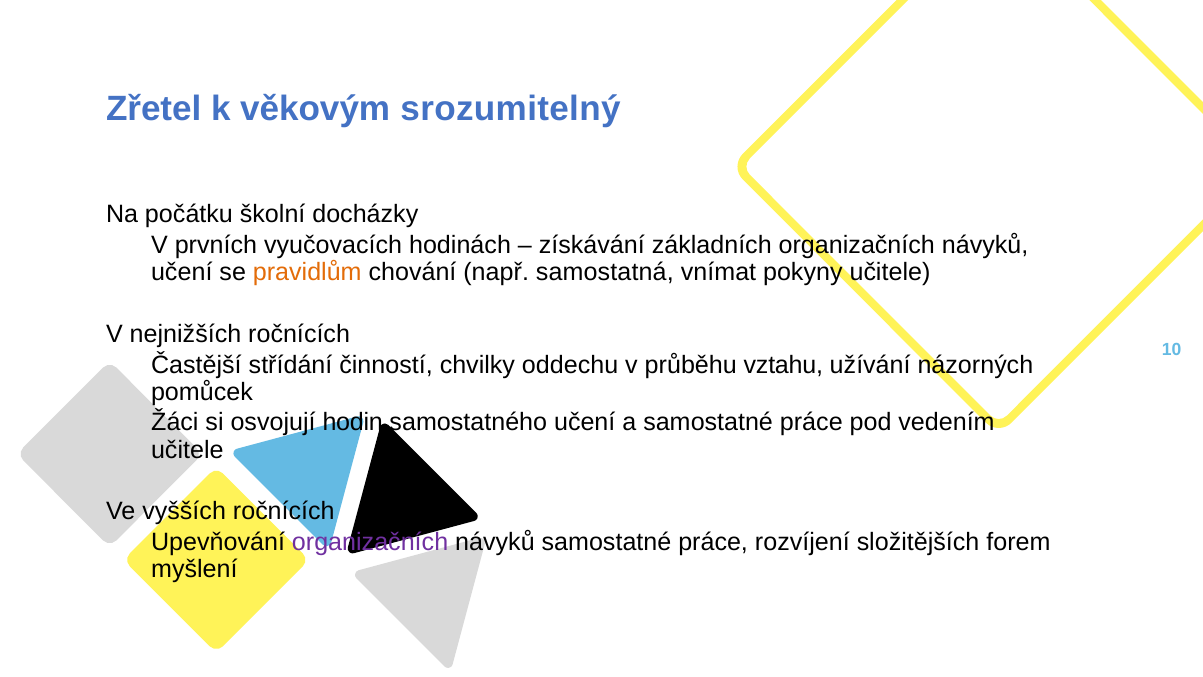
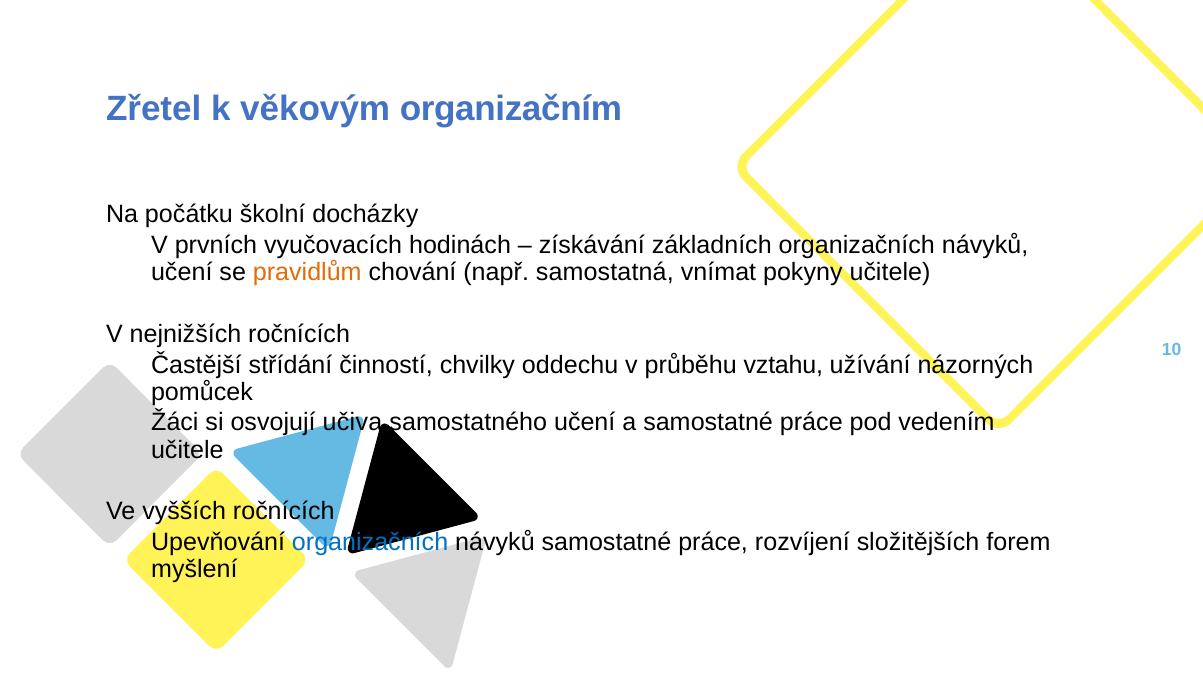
srozumitelný: srozumitelný -> organizačním (511, 109)
hodin: hodin -> učiva (352, 422)
organizačních colour: purple -> blue (370, 542)
